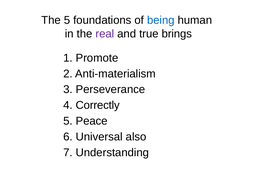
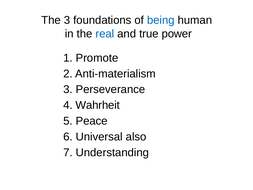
The 5: 5 -> 3 (67, 20)
real colour: purple -> blue (105, 34)
brings: brings -> power (177, 34)
Correctly: Correctly -> Wahrheit (98, 105)
